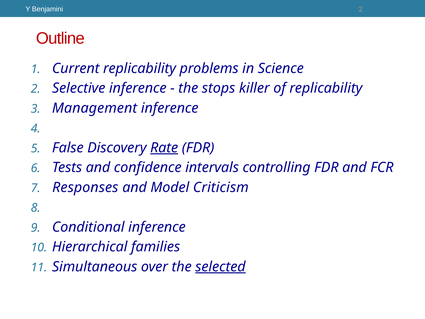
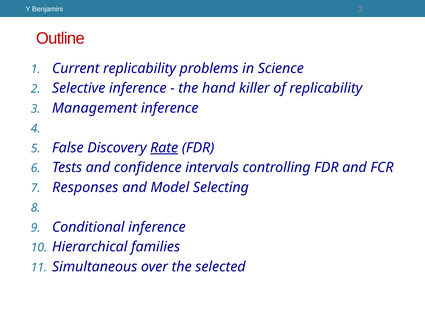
stops: stops -> hand (219, 88)
Criticism: Criticism -> Selecting (221, 187)
selected underline: present -> none (220, 267)
